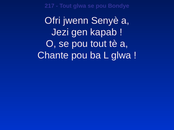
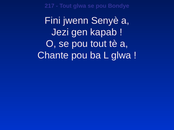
Ofri: Ofri -> Fini (53, 21)
